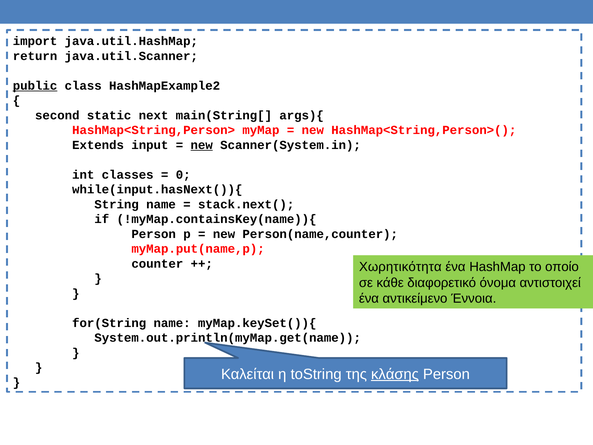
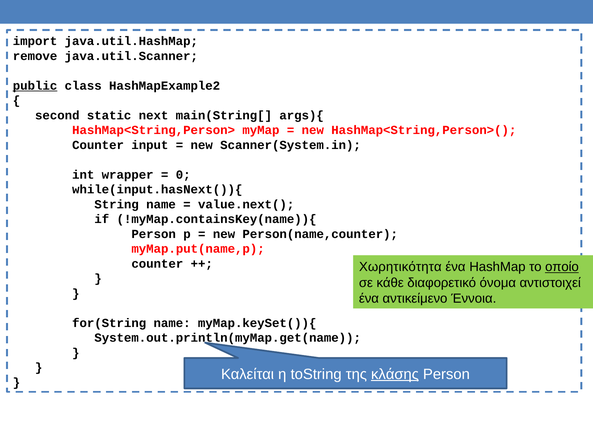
return: return -> remove (35, 56)
Extends: Extends -> Counter (98, 145)
new underline: present -> none (202, 145)
classes: classes -> wrapper (128, 175)
stack.next(: stack.next( -> value.next( (246, 204)
οποίο underline: none -> present (562, 267)
